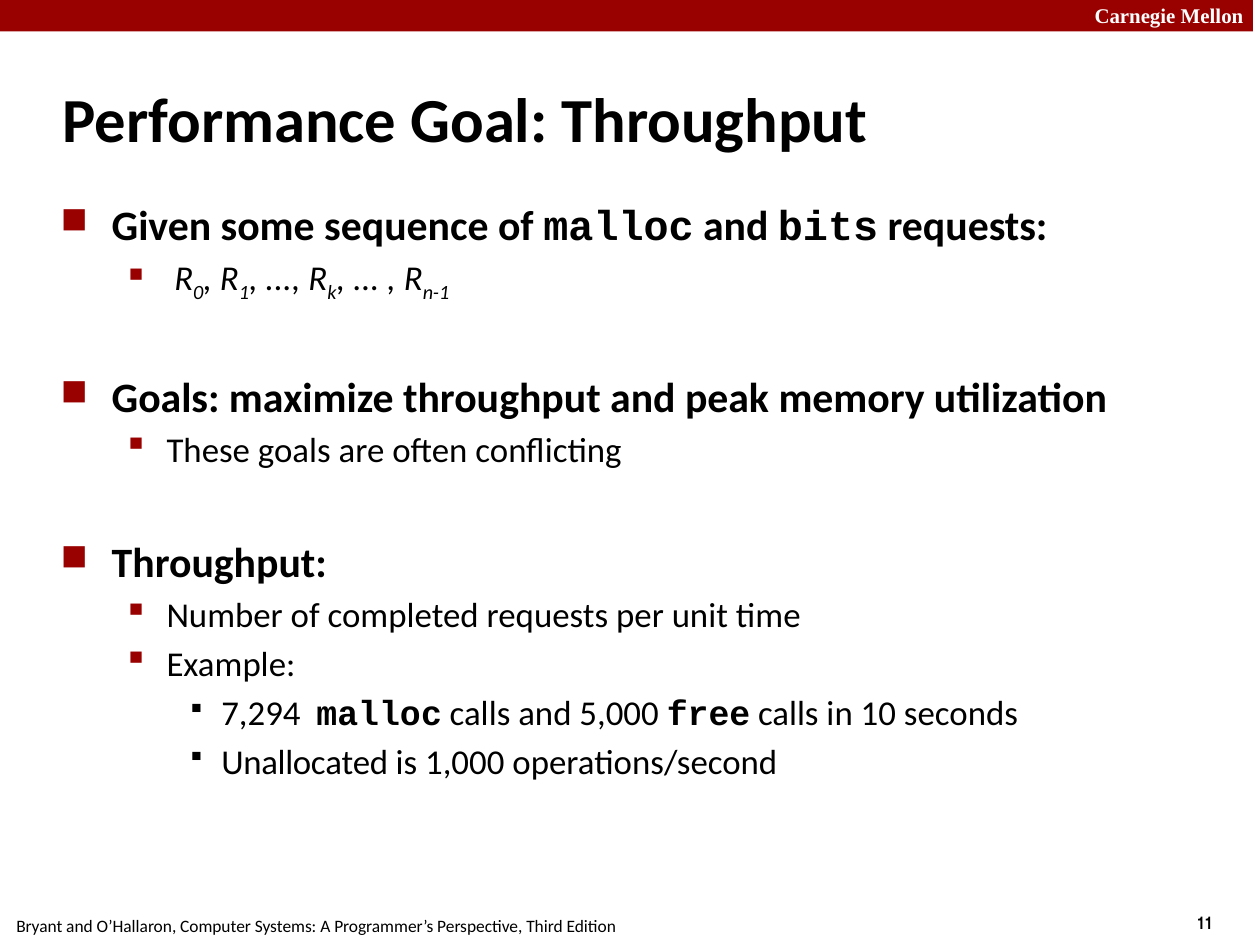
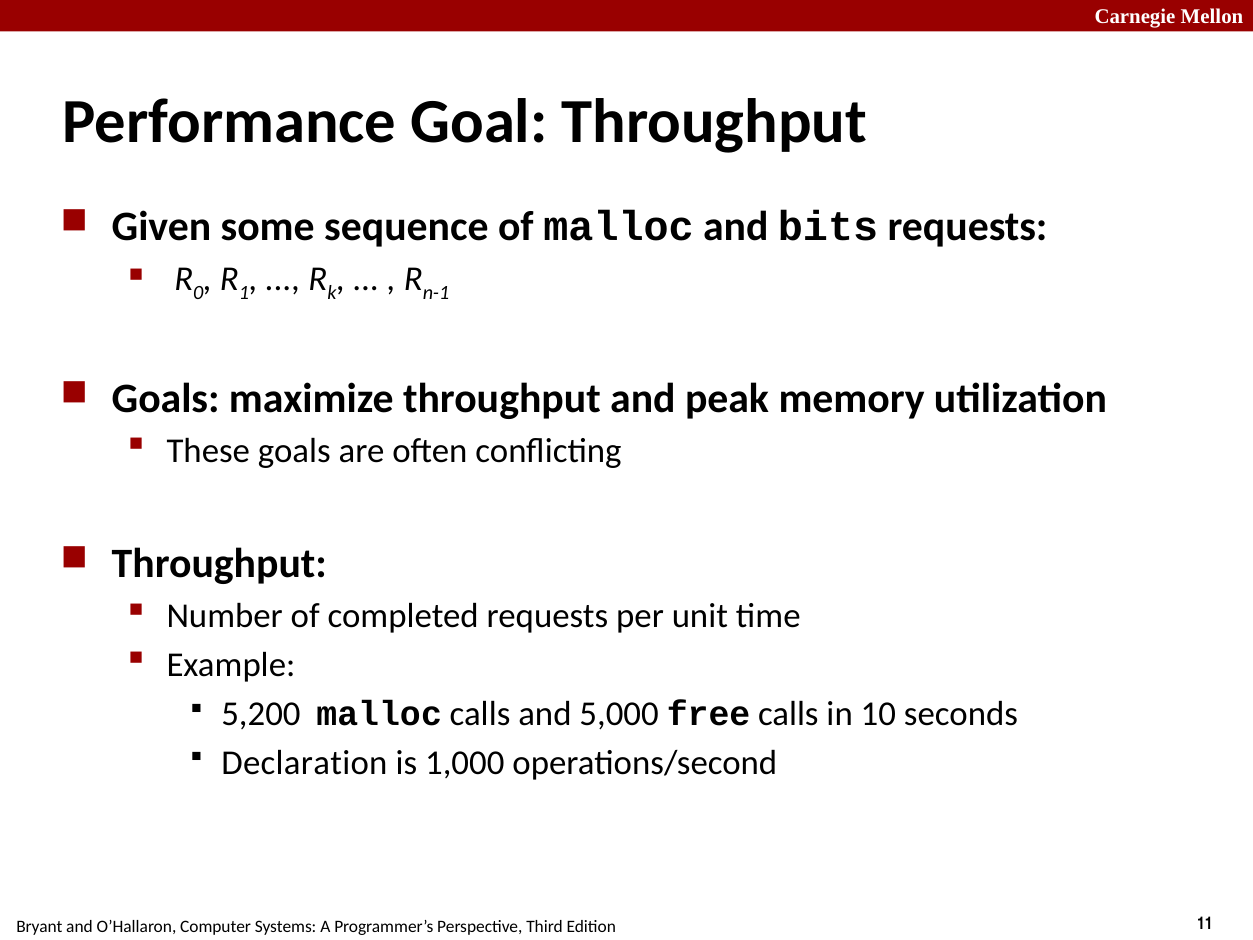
7,294: 7,294 -> 5,200 (261, 714)
Unallocated: Unallocated -> Declaration (304, 762)
